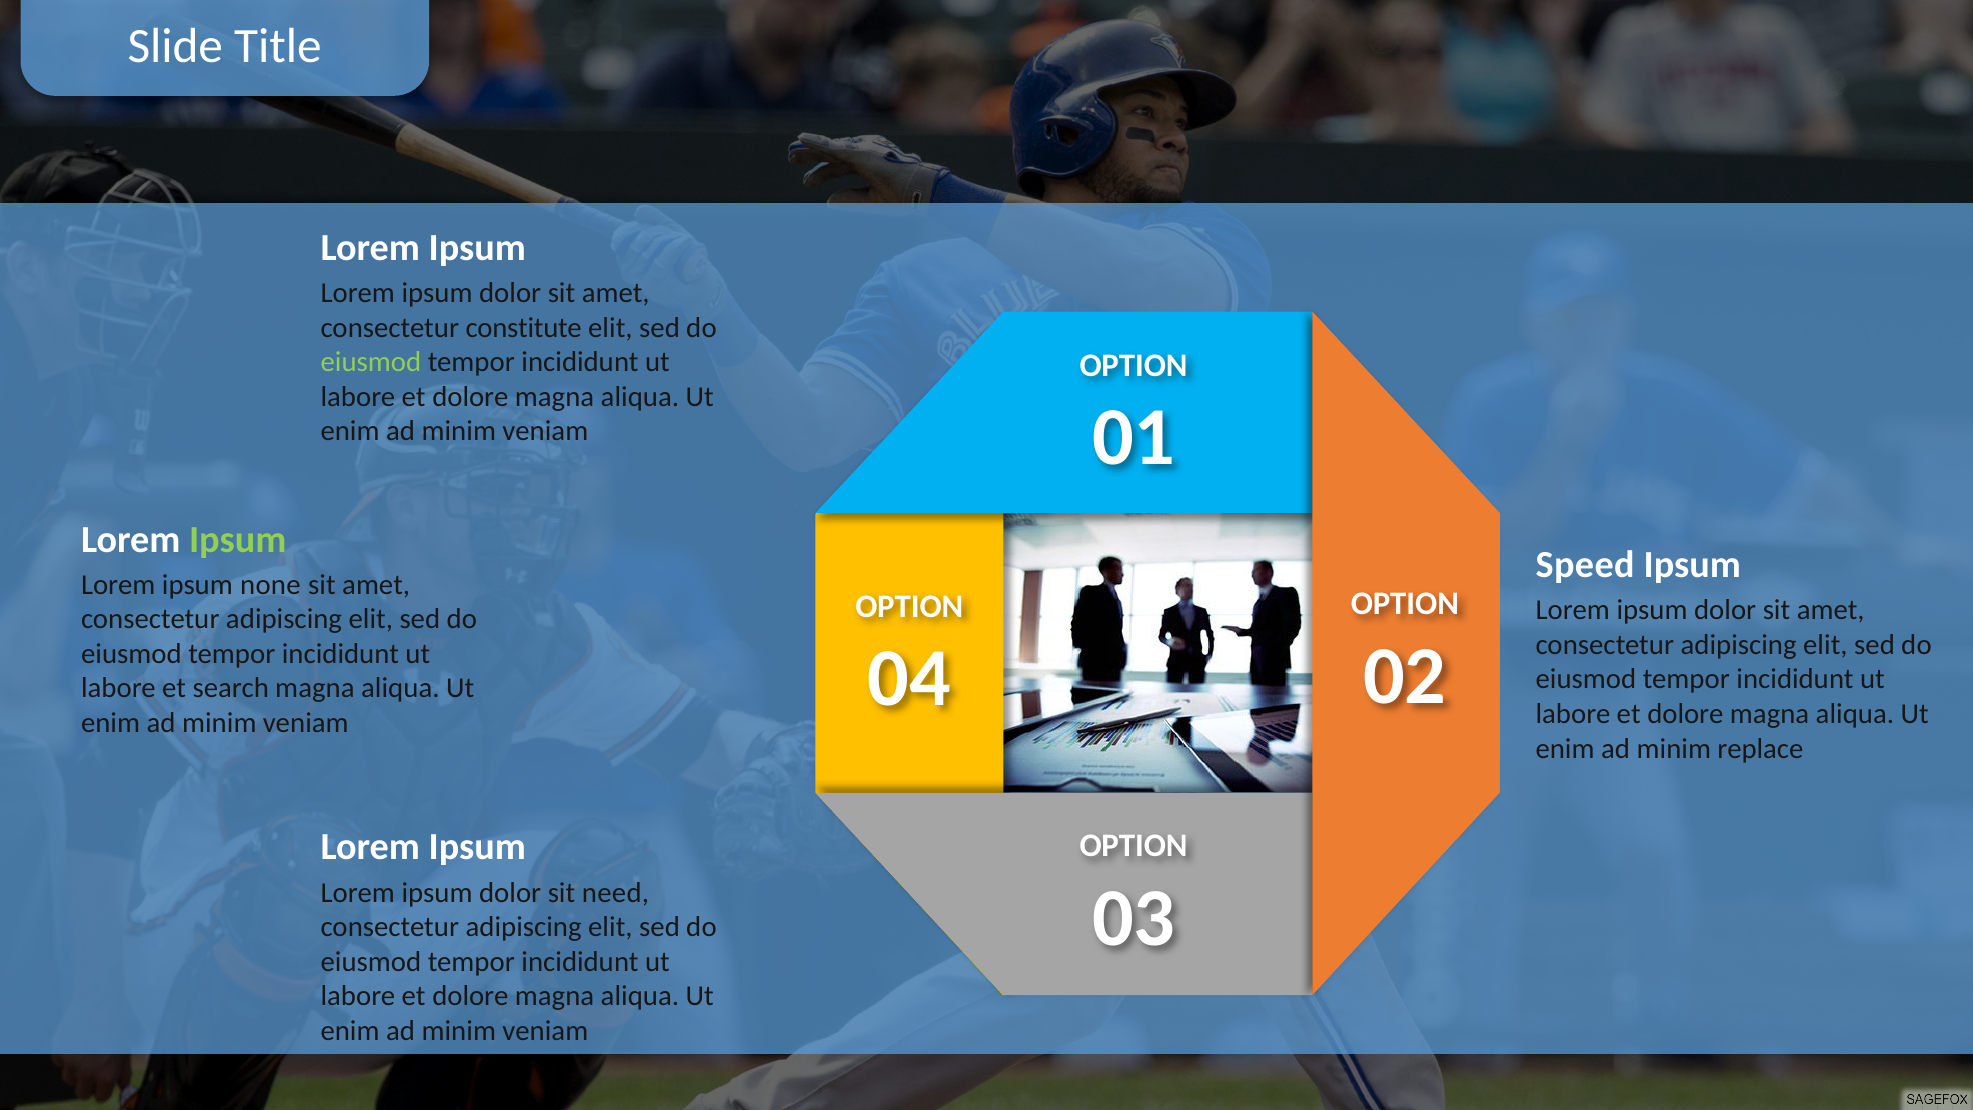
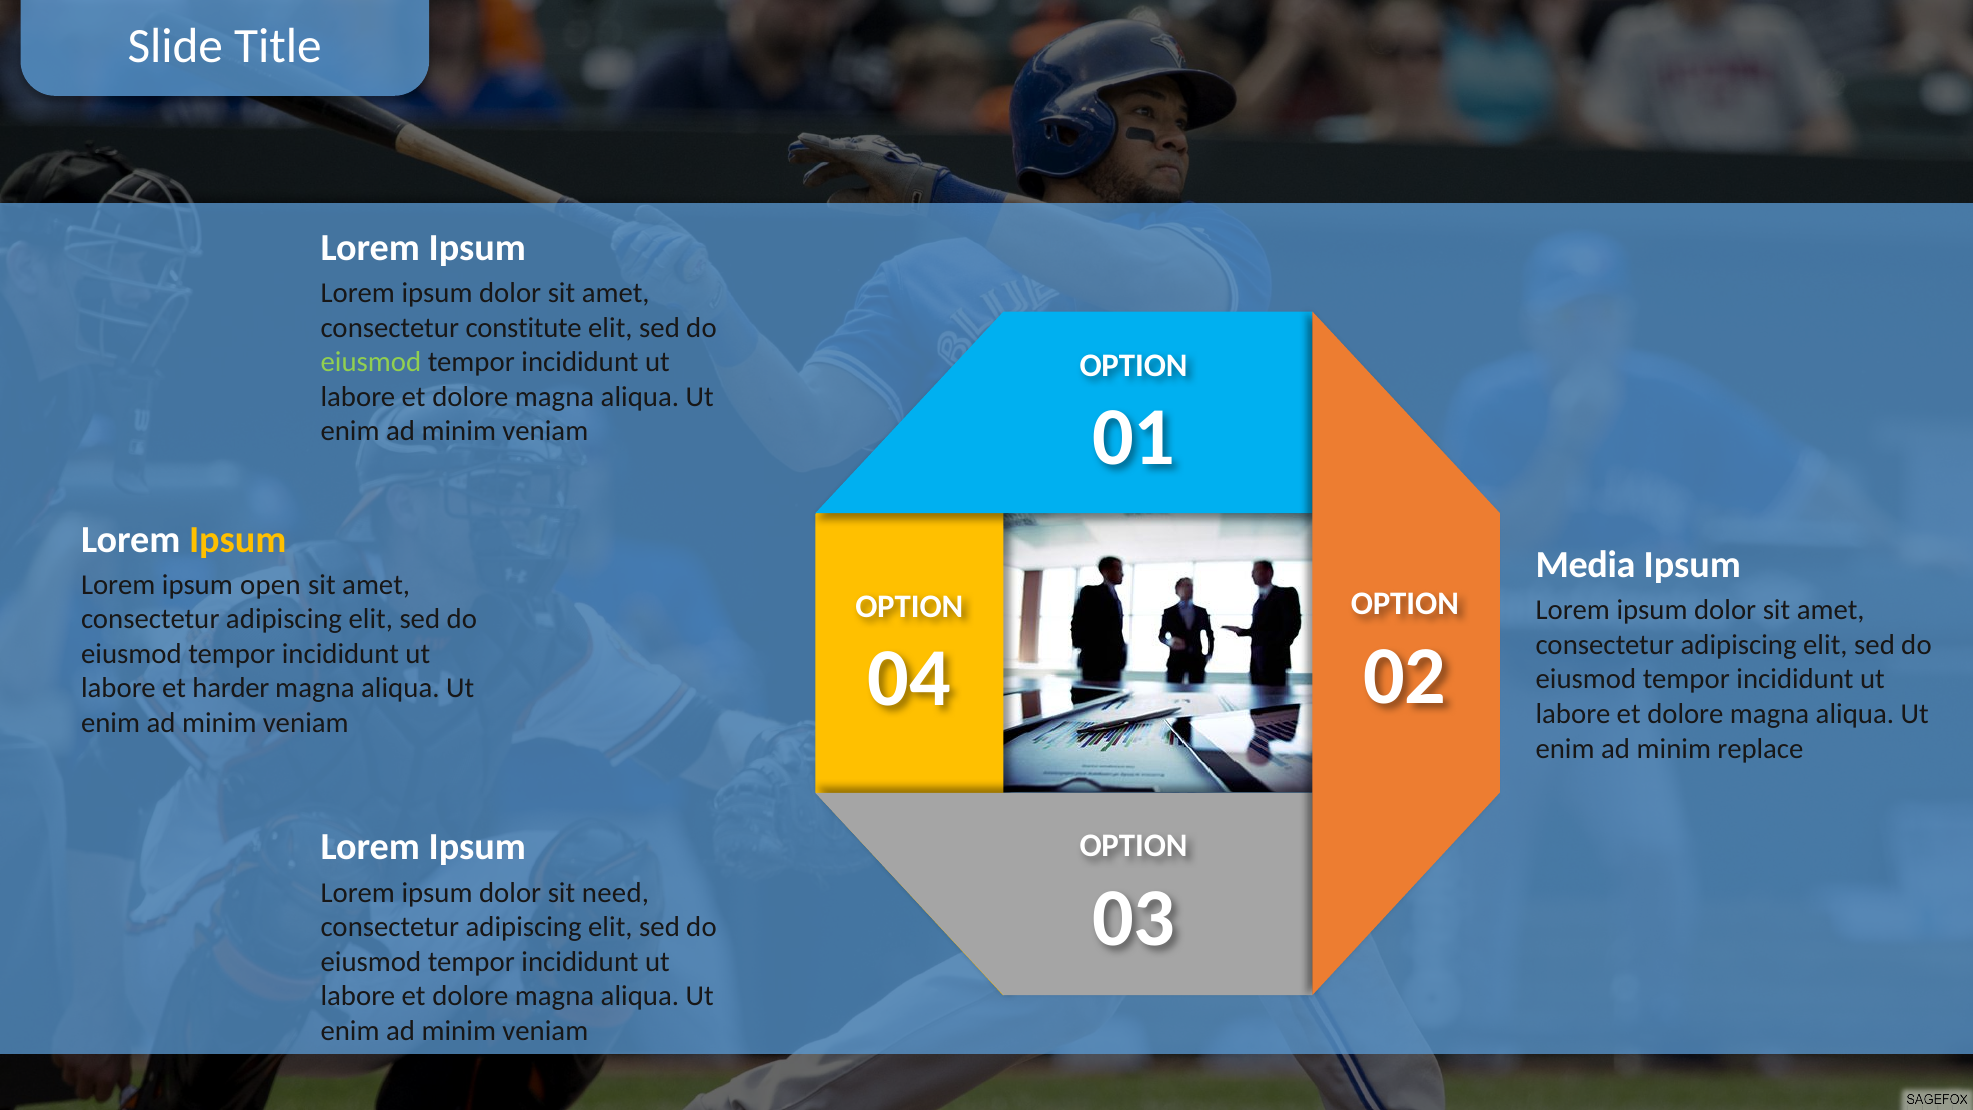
Ipsum colour: light green -> yellow (238, 539)
Speed: Speed -> Media (1586, 565)
none: none -> open (270, 585)
search: search -> harder (231, 688)
